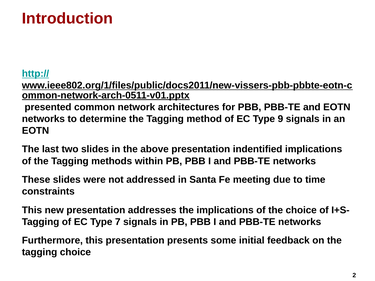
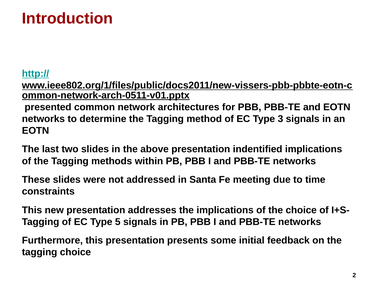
9: 9 -> 3 (280, 119)
7: 7 -> 5 (118, 222)
